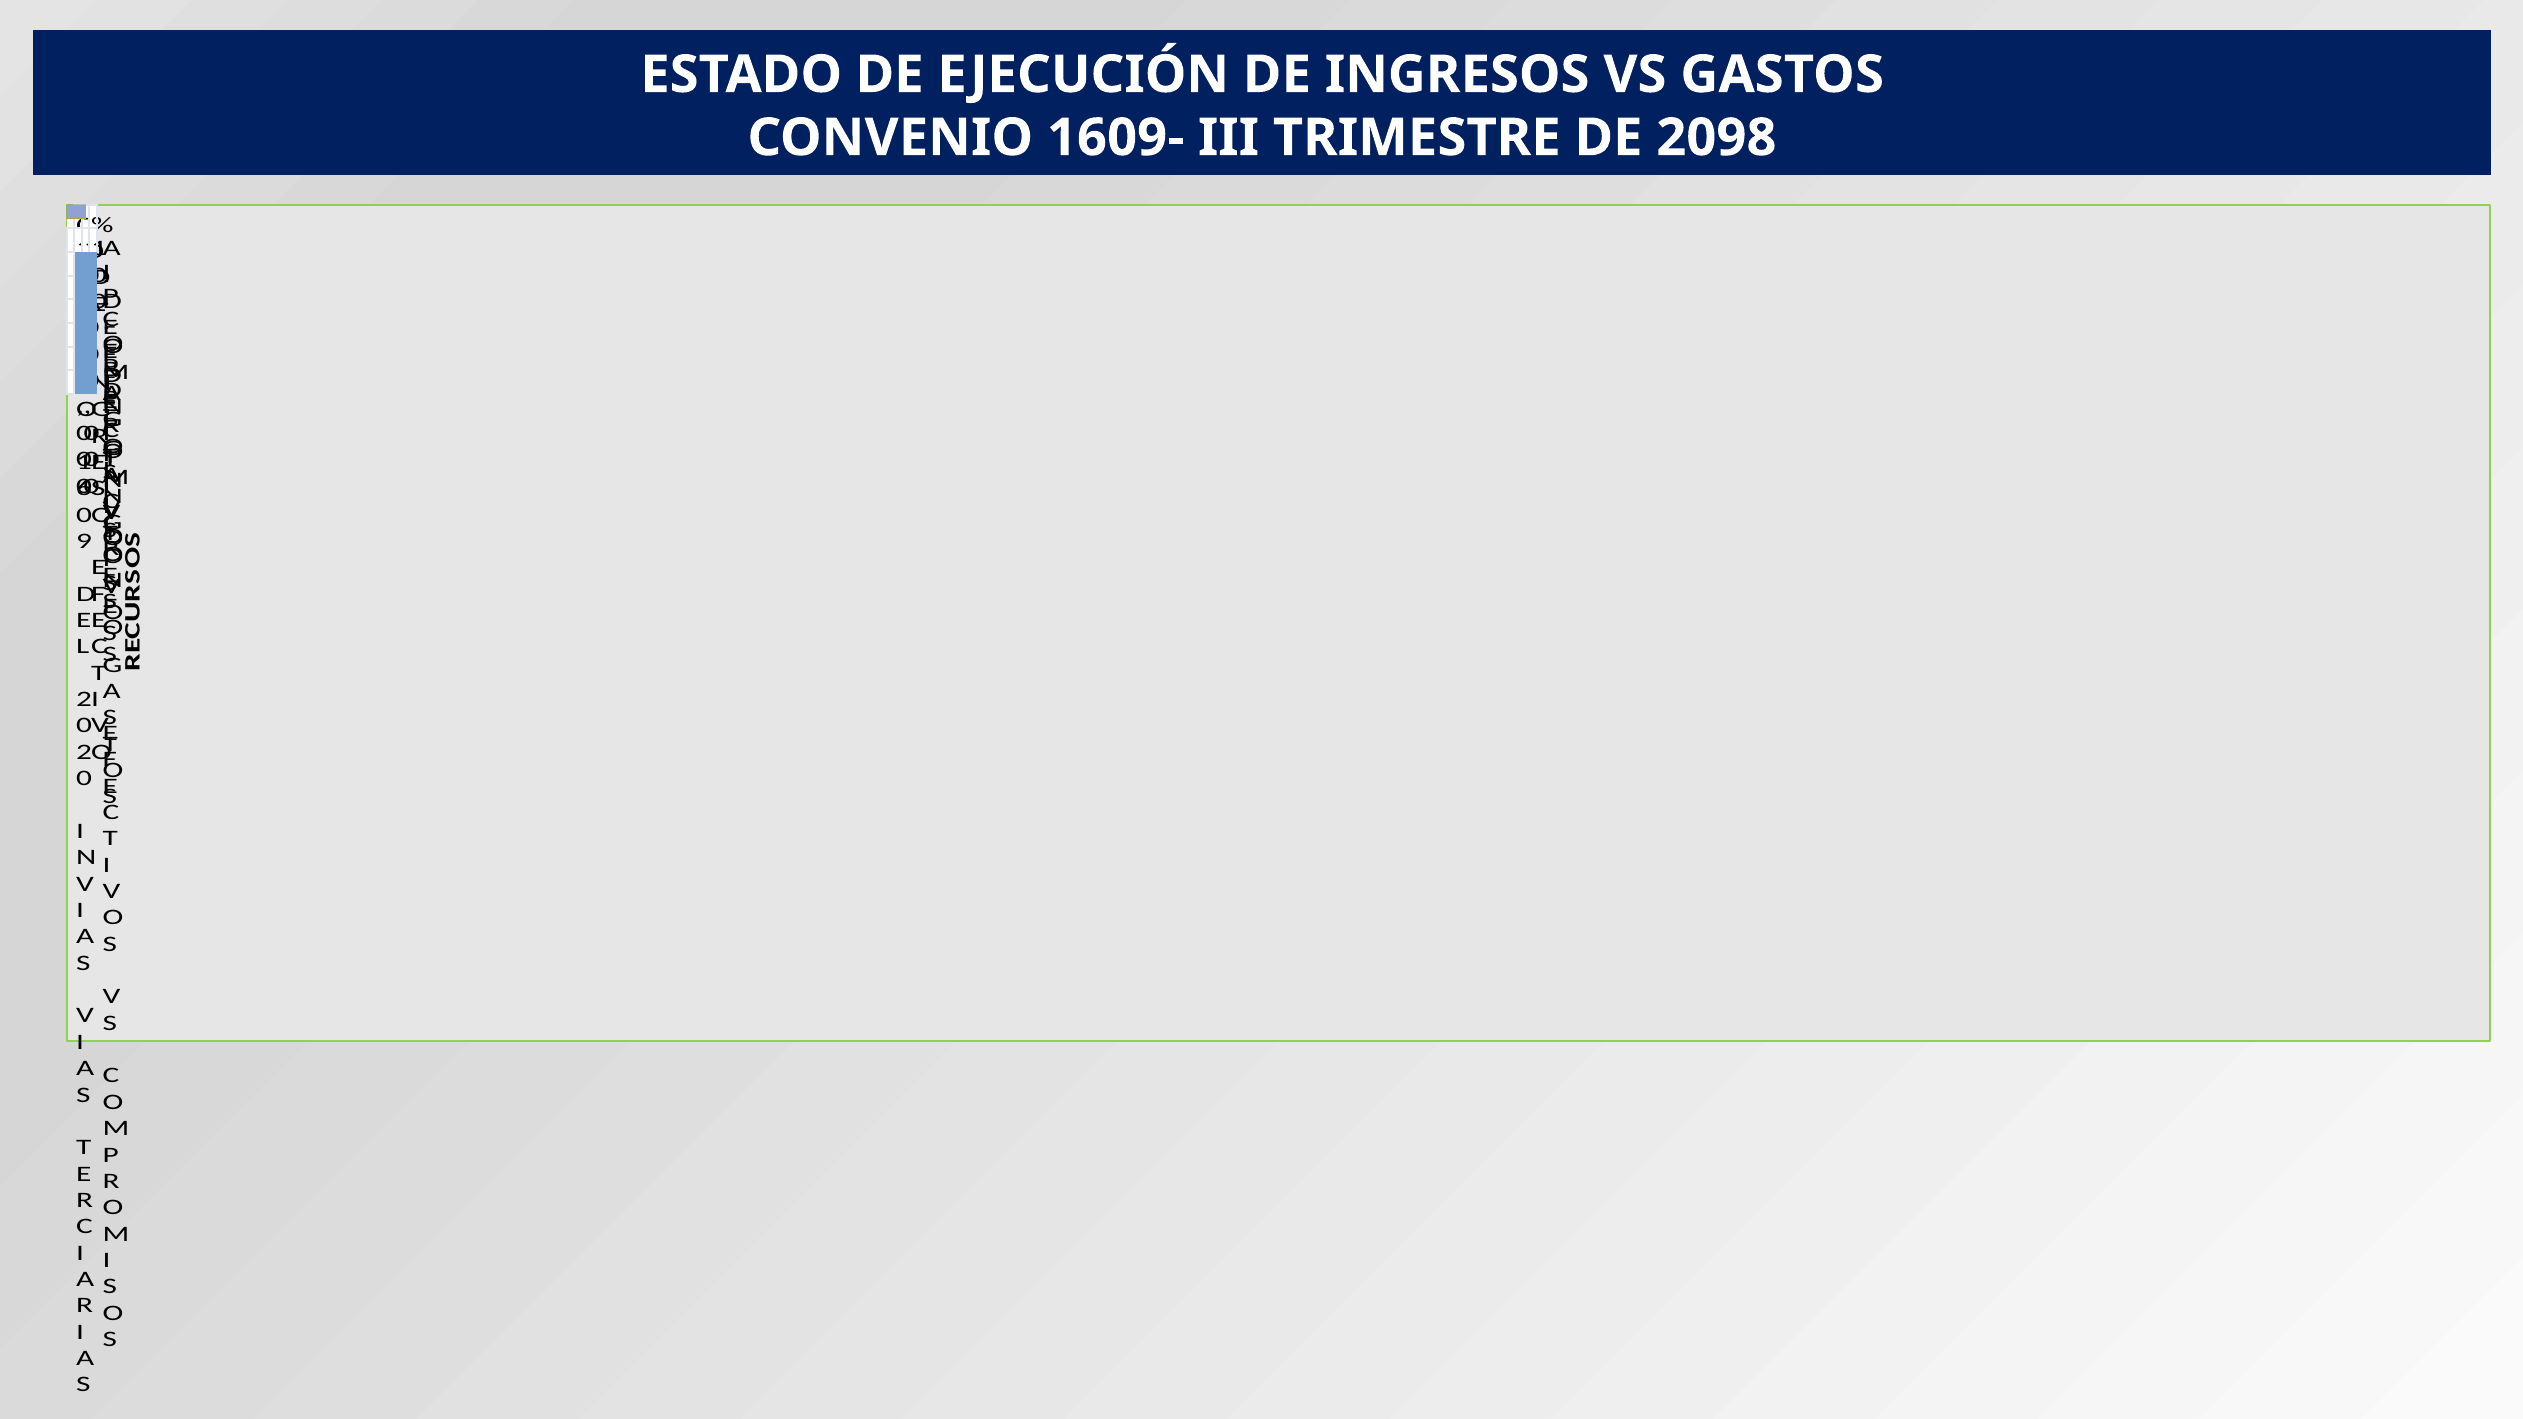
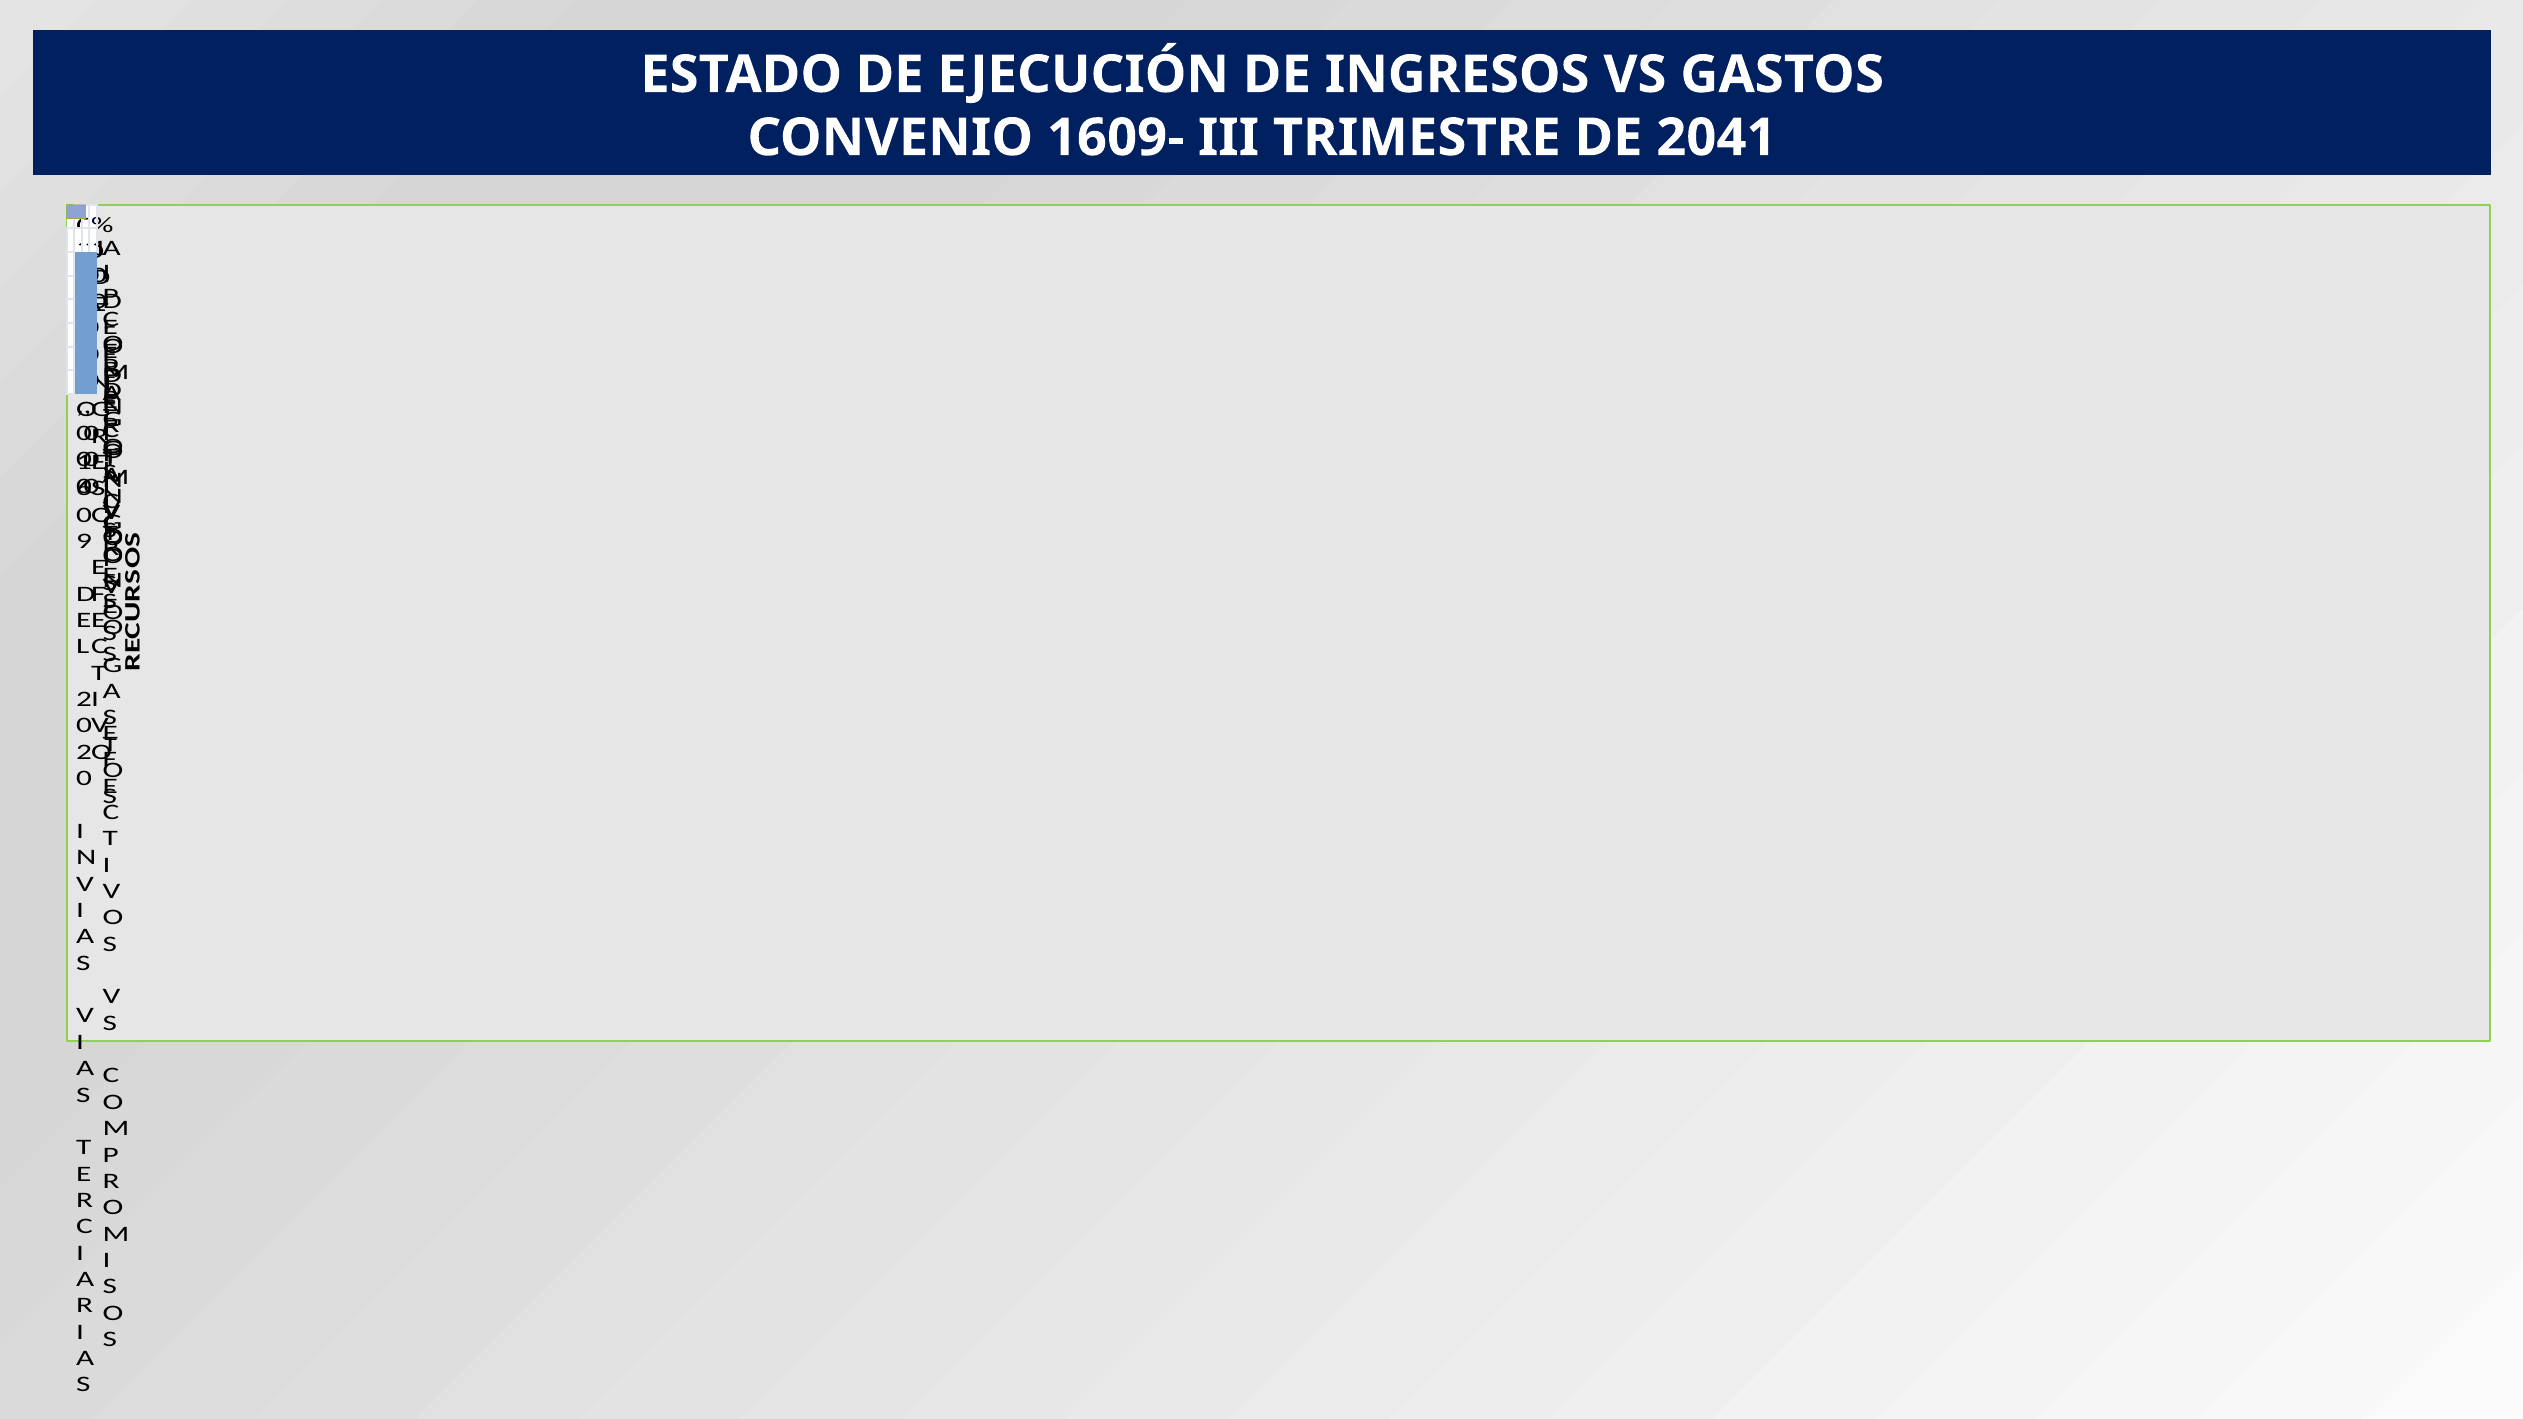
2098: 2098 -> 2041 (1716, 138)
